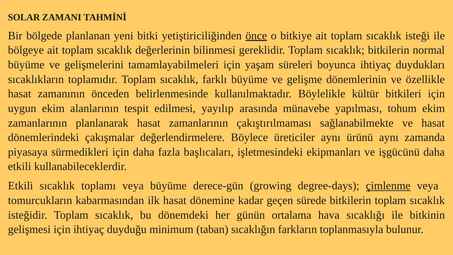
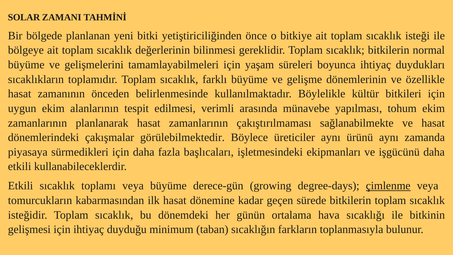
önce underline: present -> none (256, 36)
yayılıp: yayılıp -> verimli (218, 108)
değerlendirmelere: değerlendirmelere -> görülebilmektedir (182, 137)
